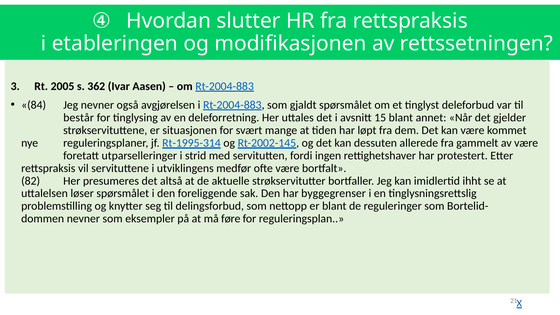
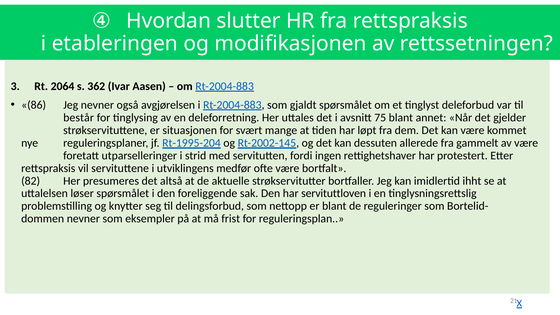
2005: 2005 -> 2064 (63, 86)
84: 84 -> 86 (34, 105)
15: 15 -> 75 (380, 118)
Rt-1995-314: Rt-1995-314 -> Rt-1995-204 (191, 143)
byggegrenser: byggegrenser -> servituttloven (334, 193)
føre: føre -> frist (231, 219)
